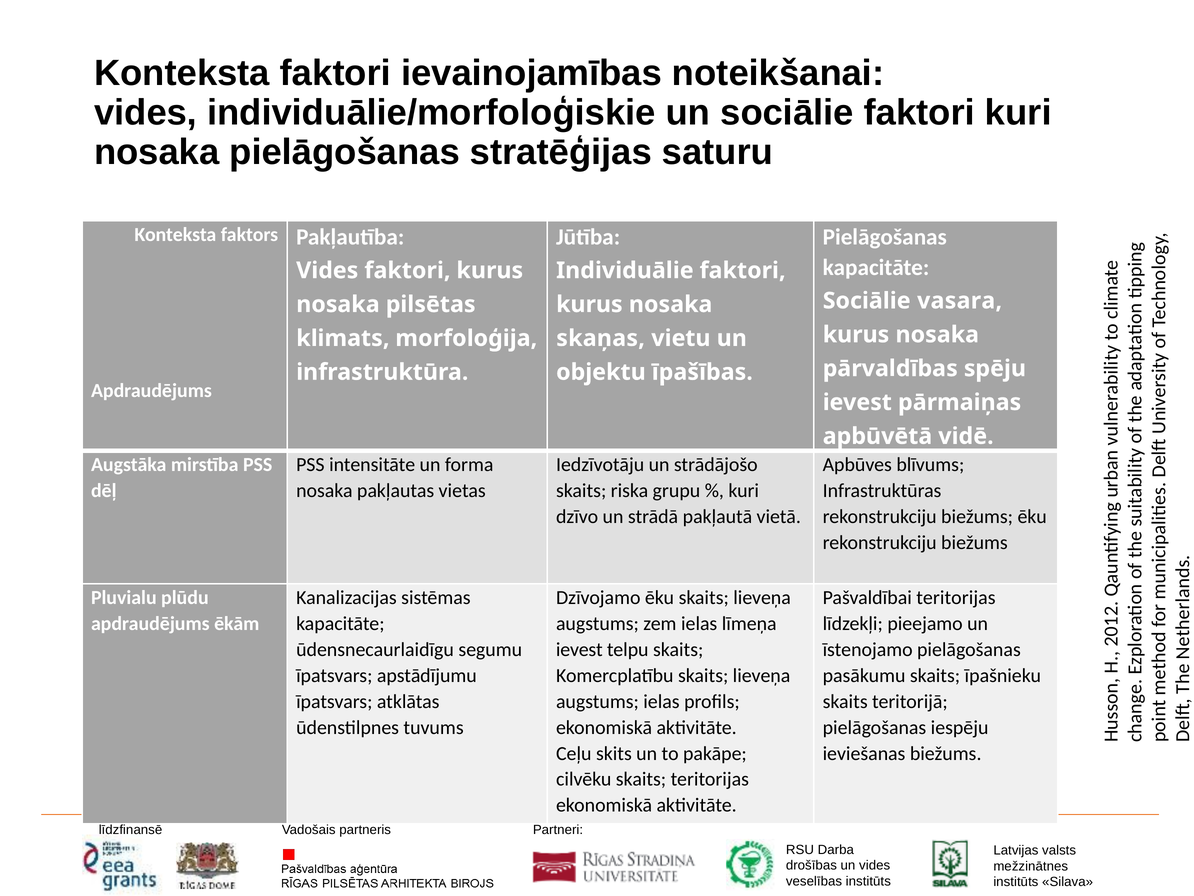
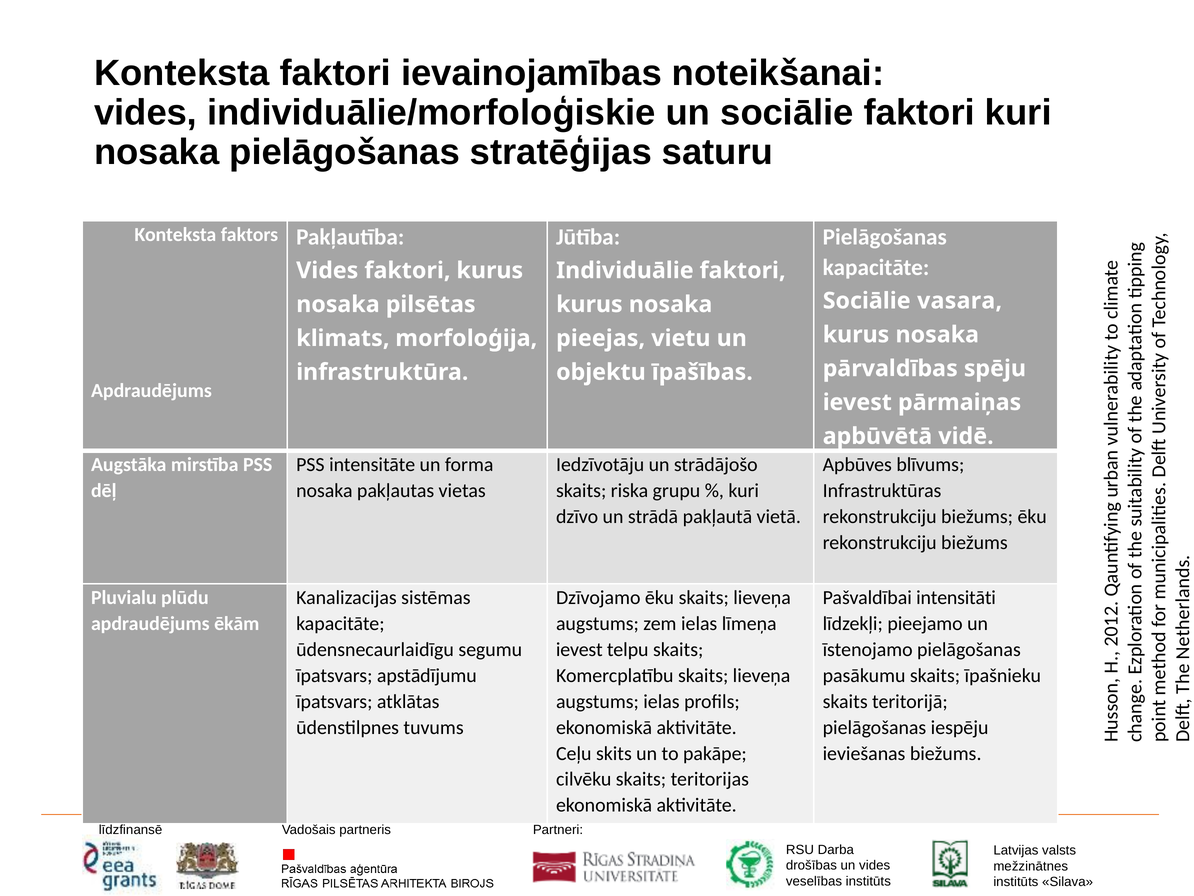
skaņas: skaņas -> pieejas (601, 338)
Pašvaldībai teritorijas: teritorijas -> intensitāti (956, 597)
